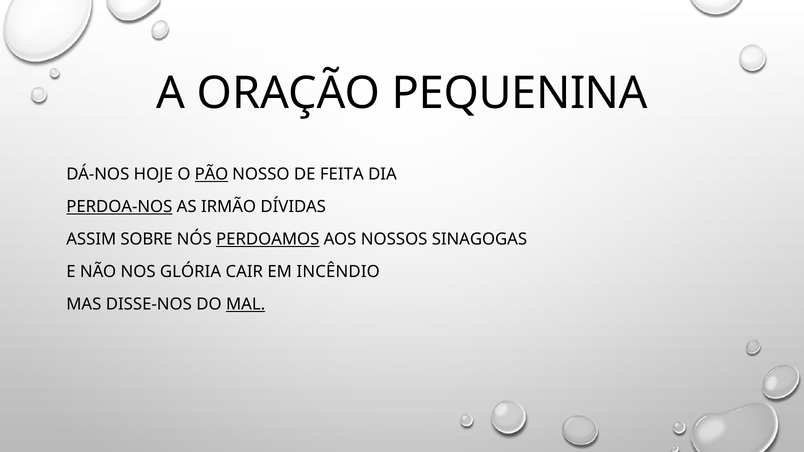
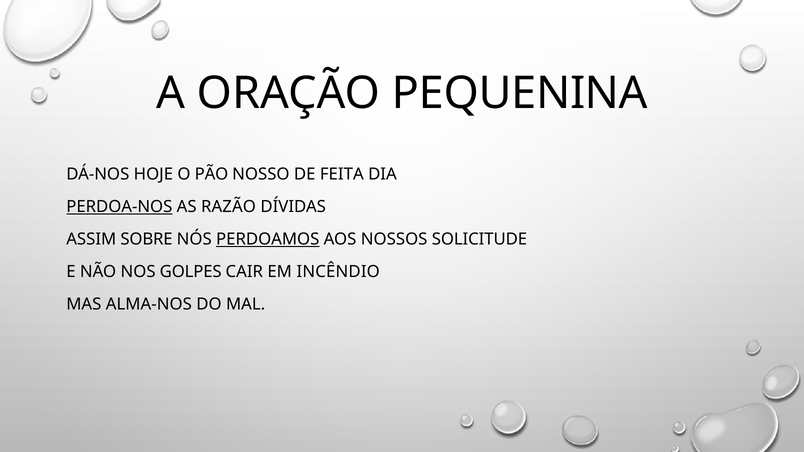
PÃO underline: present -> none (211, 174)
IRMÃO: IRMÃO -> RAZÃO (228, 207)
SINAGOGAS: SINAGOGAS -> SOLICITUDE (479, 239)
GLÓRIA: GLÓRIA -> GOLPES (191, 272)
DISSE-NOS: DISSE-NOS -> ALMA-NOS (149, 304)
MAL underline: present -> none (246, 304)
